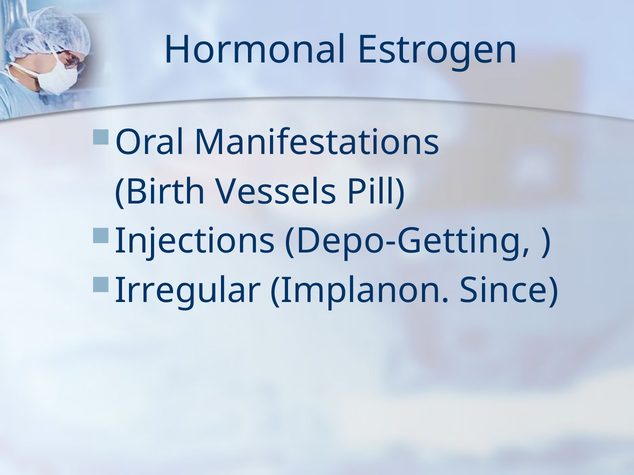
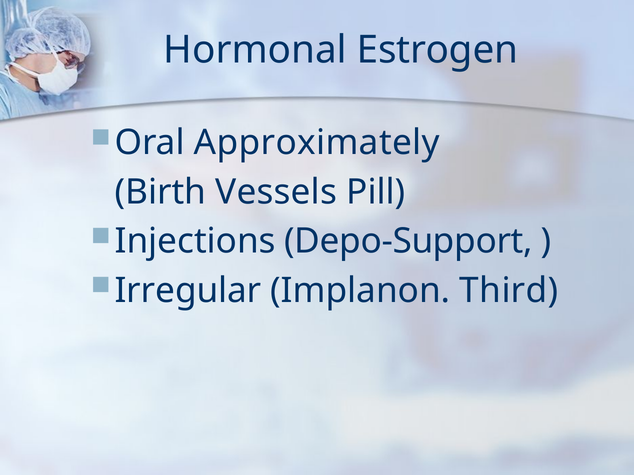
Manifestations: Manifestations -> Approximately (317, 143)
Depo-Getting: Depo-Getting -> Depo-Support (408, 242)
Since: Since -> Third (509, 291)
